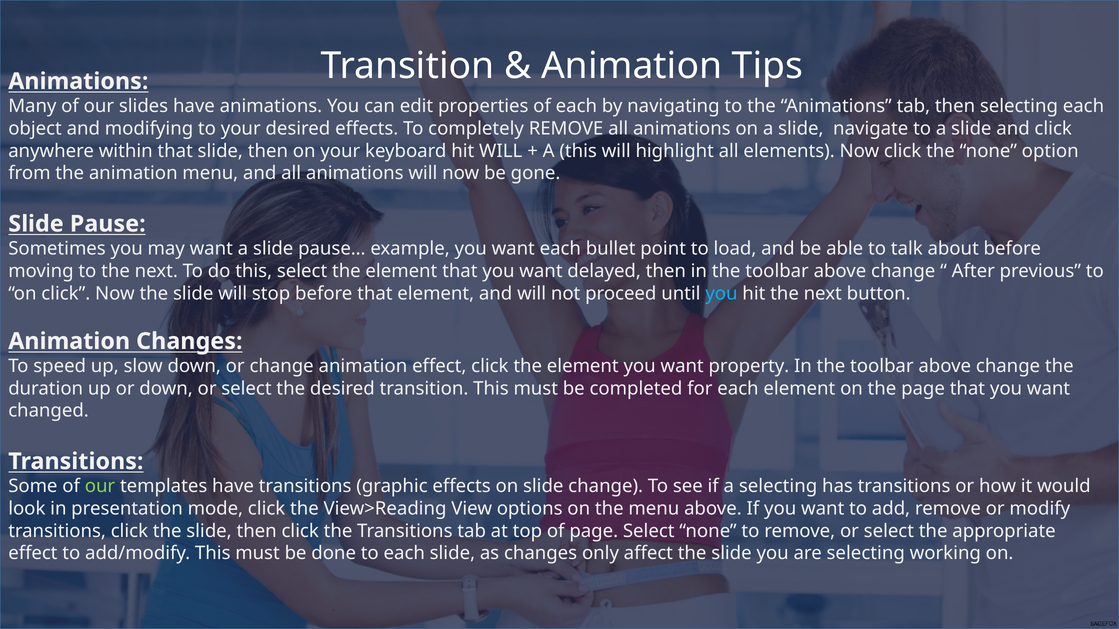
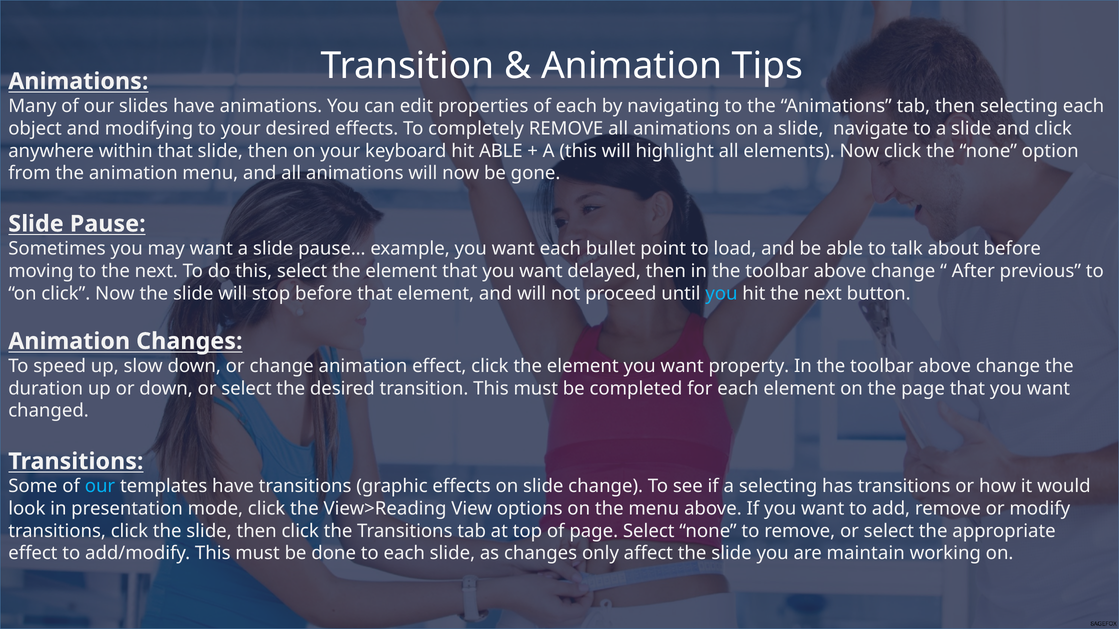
hit WILL: WILL -> ABLE (501, 151)
our colour: light green -> light blue (100, 487)
are selecting: selecting -> maintain (866, 554)
